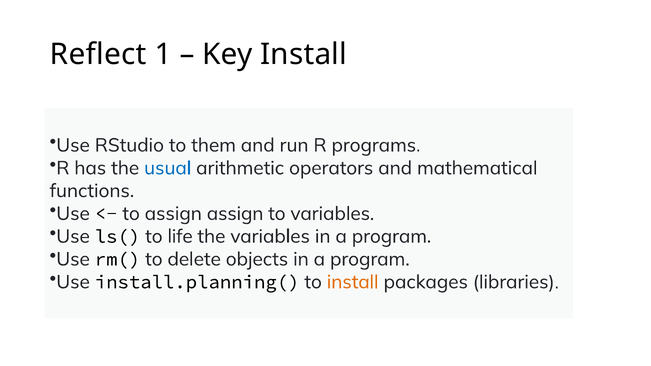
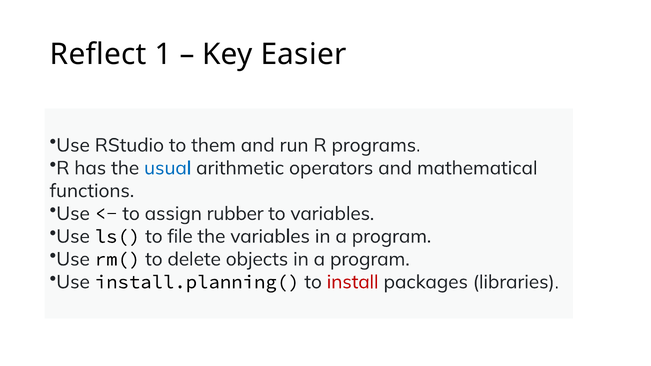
Key Install: Install -> Easier (304, 55)
assign assign: assign -> rubber (235, 214)
life: life -> file (180, 237)
install colour: orange -> red (353, 282)
